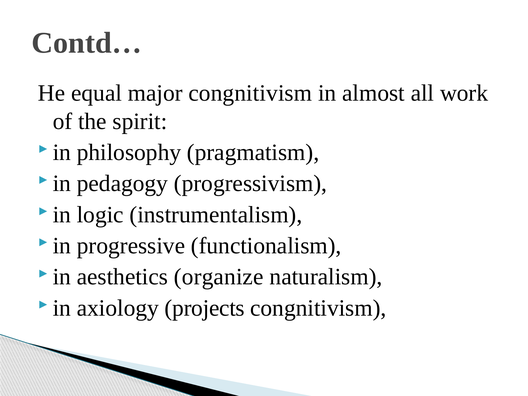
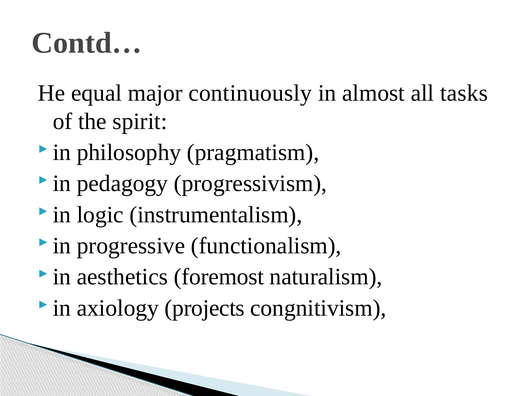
major congnitivism: congnitivism -> continuously (250, 93)
work: work -> tasks (464, 93)
organize: organize -> foremost (219, 277)
